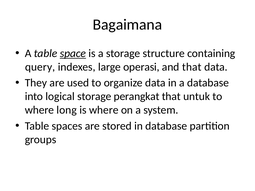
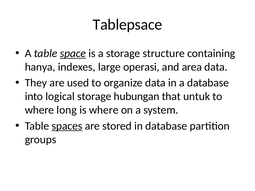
Bagaimana: Bagaimana -> Tablepsace (127, 25)
query: query -> hanya (40, 67)
and that: that -> area (192, 67)
perangkat: perangkat -> hubungan (137, 97)
spaces underline: none -> present (67, 126)
